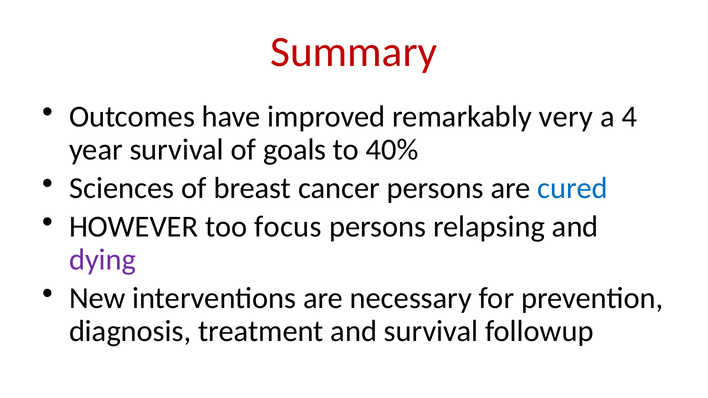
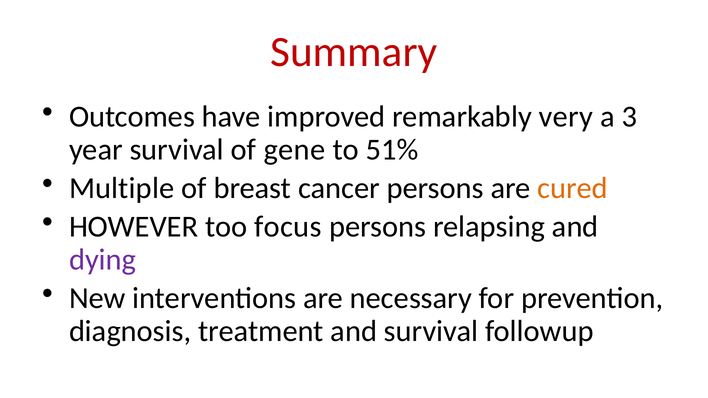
4: 4 -> 3 (630, 117)
goals: goals -> gene (294, 150)
40%: 40% -> 51% (392, 150)
Sciences: Sciences -> Multiple (122, 188)
cured colour: blue -> orange (573, 188)
